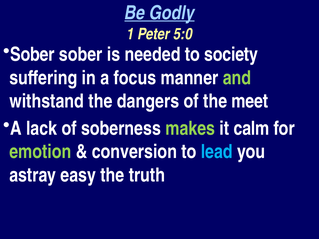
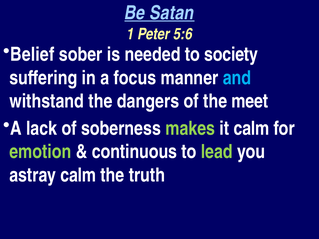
Godly: Godly -> Satan (172, 13)
5:0: 5:0 -> 5:6 (183, 34)
Sober: Sober -> Belief (32, 55)
and colour: light green -> light blue (237, 78)
conversion: conversion -> continuous (134, 152)
lead colour: light blue -> light green (217, 152)
astray easy: easy -> calm (78, 175)
